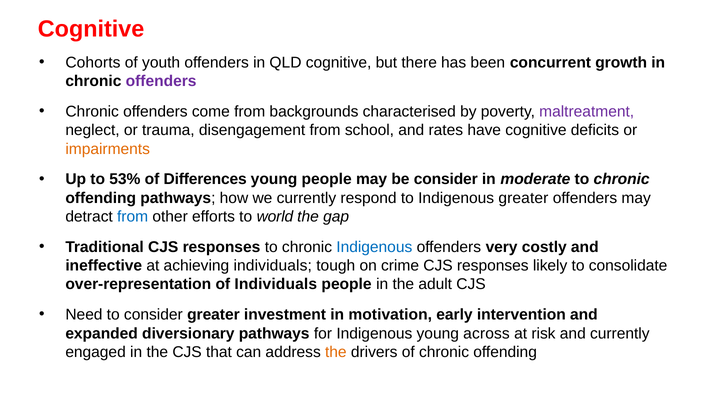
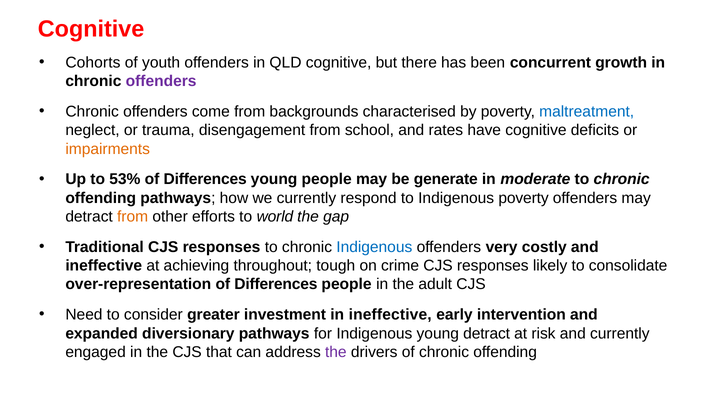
maltreatment colour: purple -> blue (587, 112)
be consider: consider -> generate (446, 179)
Indigenous greater: greater -> poverty (524, 198)
from colour: blue -> orange (133, 217)
achieving individuals: individuals -> throughout (273, 266)
over-representation of Individuals: Individuals -> Differences (276, 285)
in motivation: motivation -> ineffective (390, 315)
young across: across -> detract (487, 334)
the colour: orange -> purple (336, 352)
